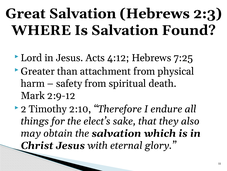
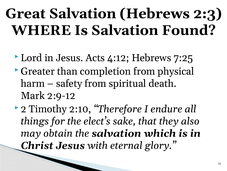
attachment: attachment -> completion (105, 71)
